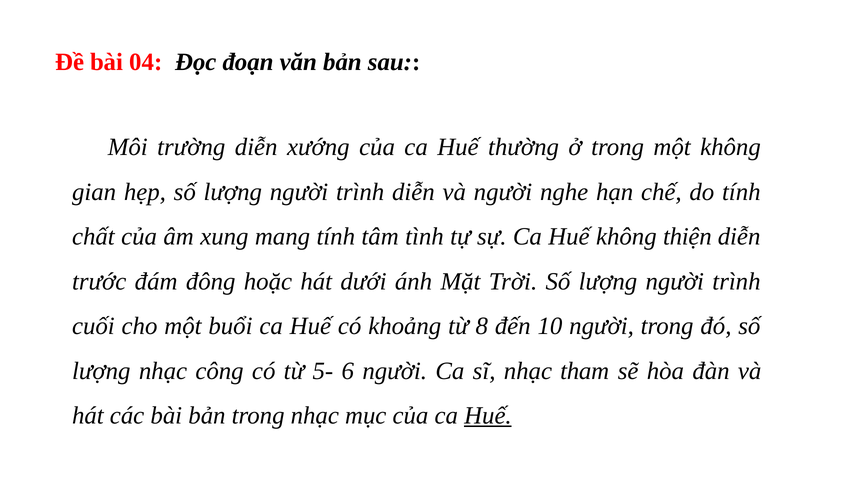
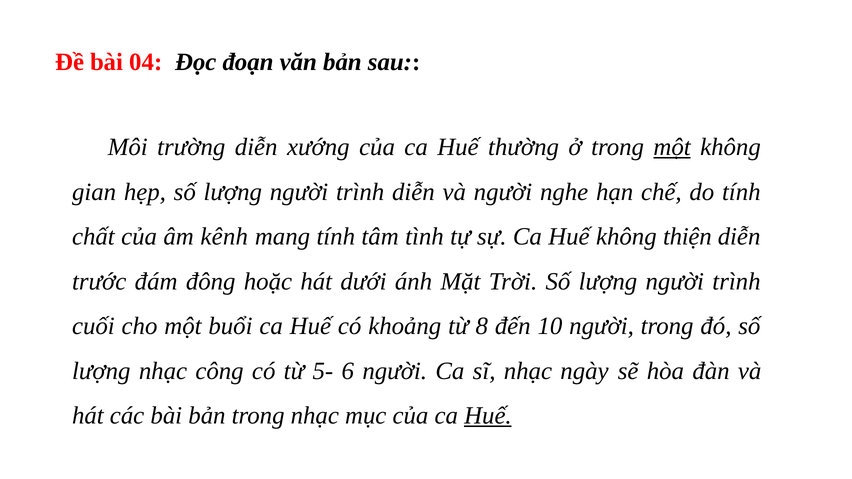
một underline: none -> present (672, 147)
xung: xung -> kênh (224, 237)
tham: tham -> ngày (584, 371)
